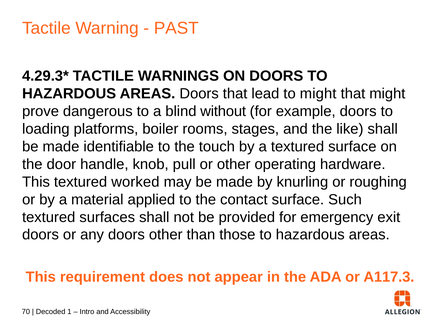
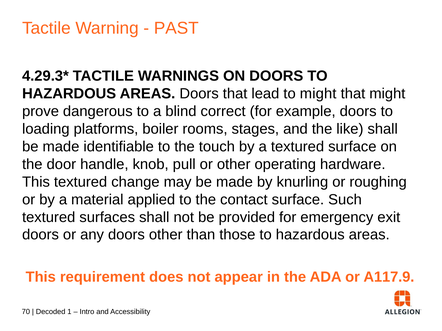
without: without -> correct (223, 111)
worked: worked -> change (135, 182)
A117.3: A117.3 -> A117.9 (389, 277)
